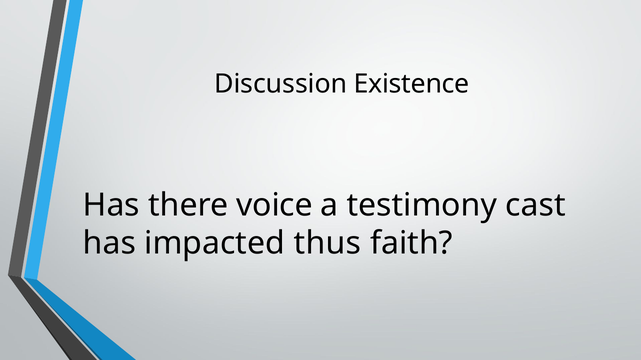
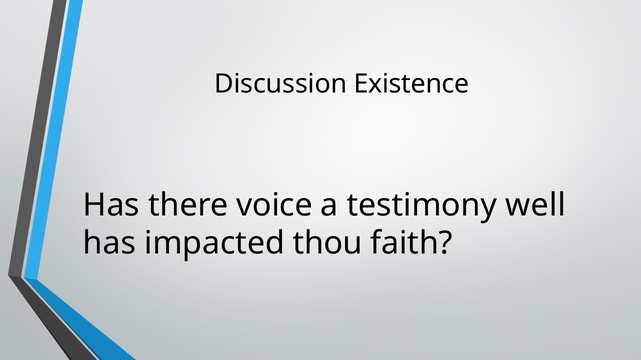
cast: cast -> well (536, 205)
thus: thus -> thou (328, 244)
